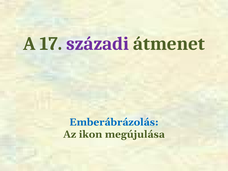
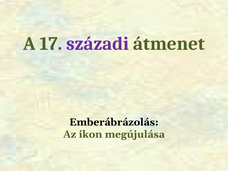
Emberábrázolás colour: blue -> black (114, 122)
